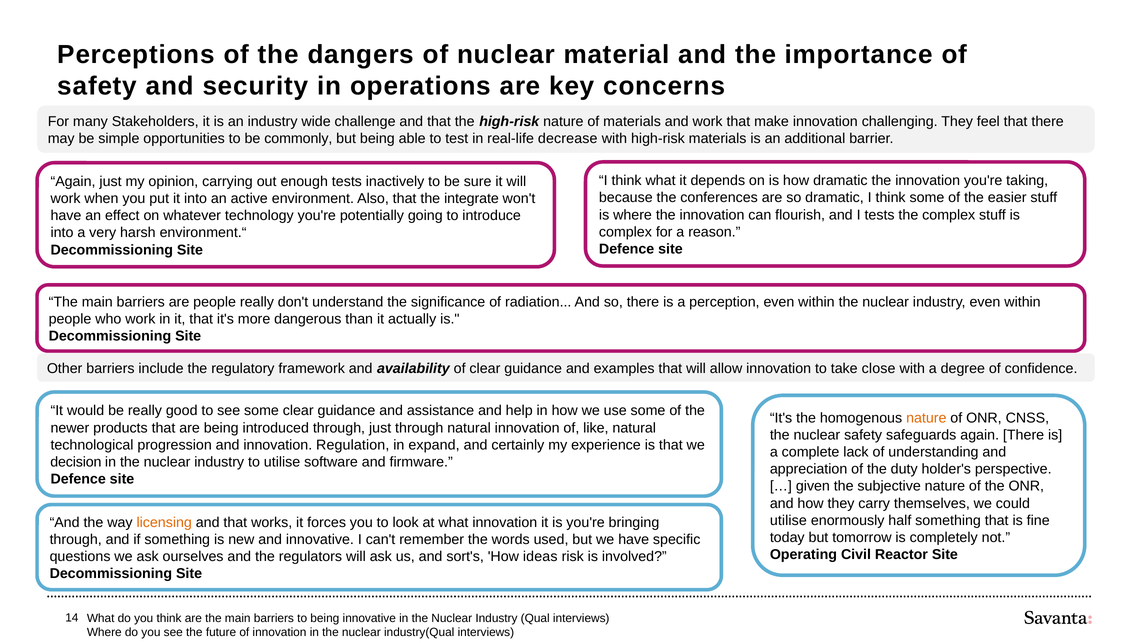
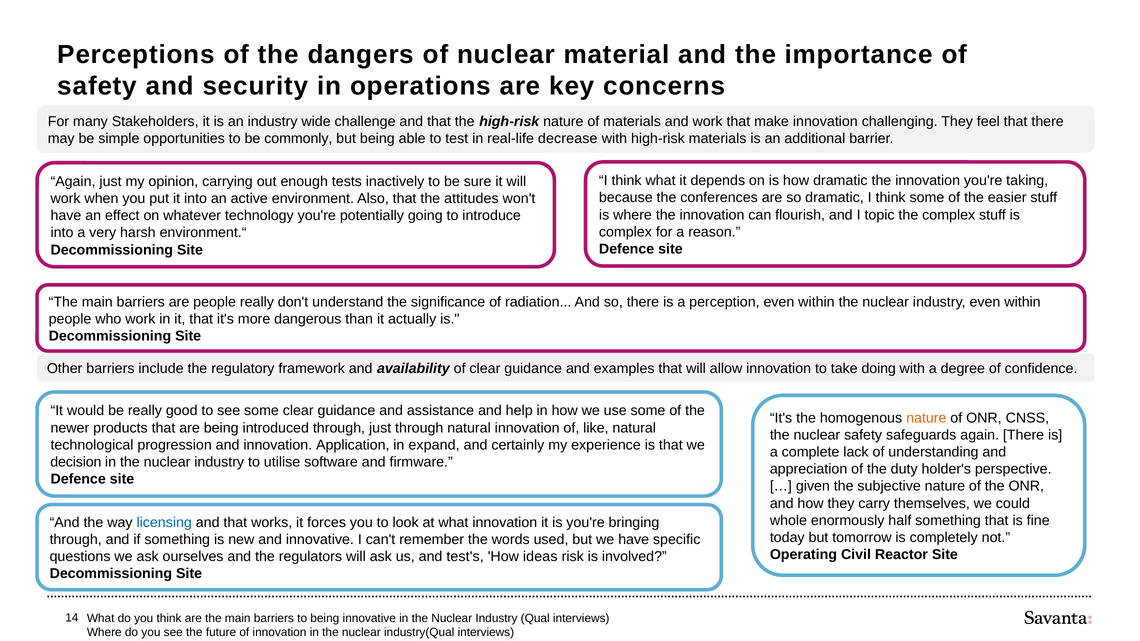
integrate: integrate -> attitudes (471, 199)
I tests: tests -> topic (880, 215)
close: close -> doing (879, 369)
Regulation: Regulation -> Application (353, 445)
utilise: utilise -> whole (788, 521)
licensing colour: orange -> blue (164, 523)
sort's: sort's -> test's (465, 557)
